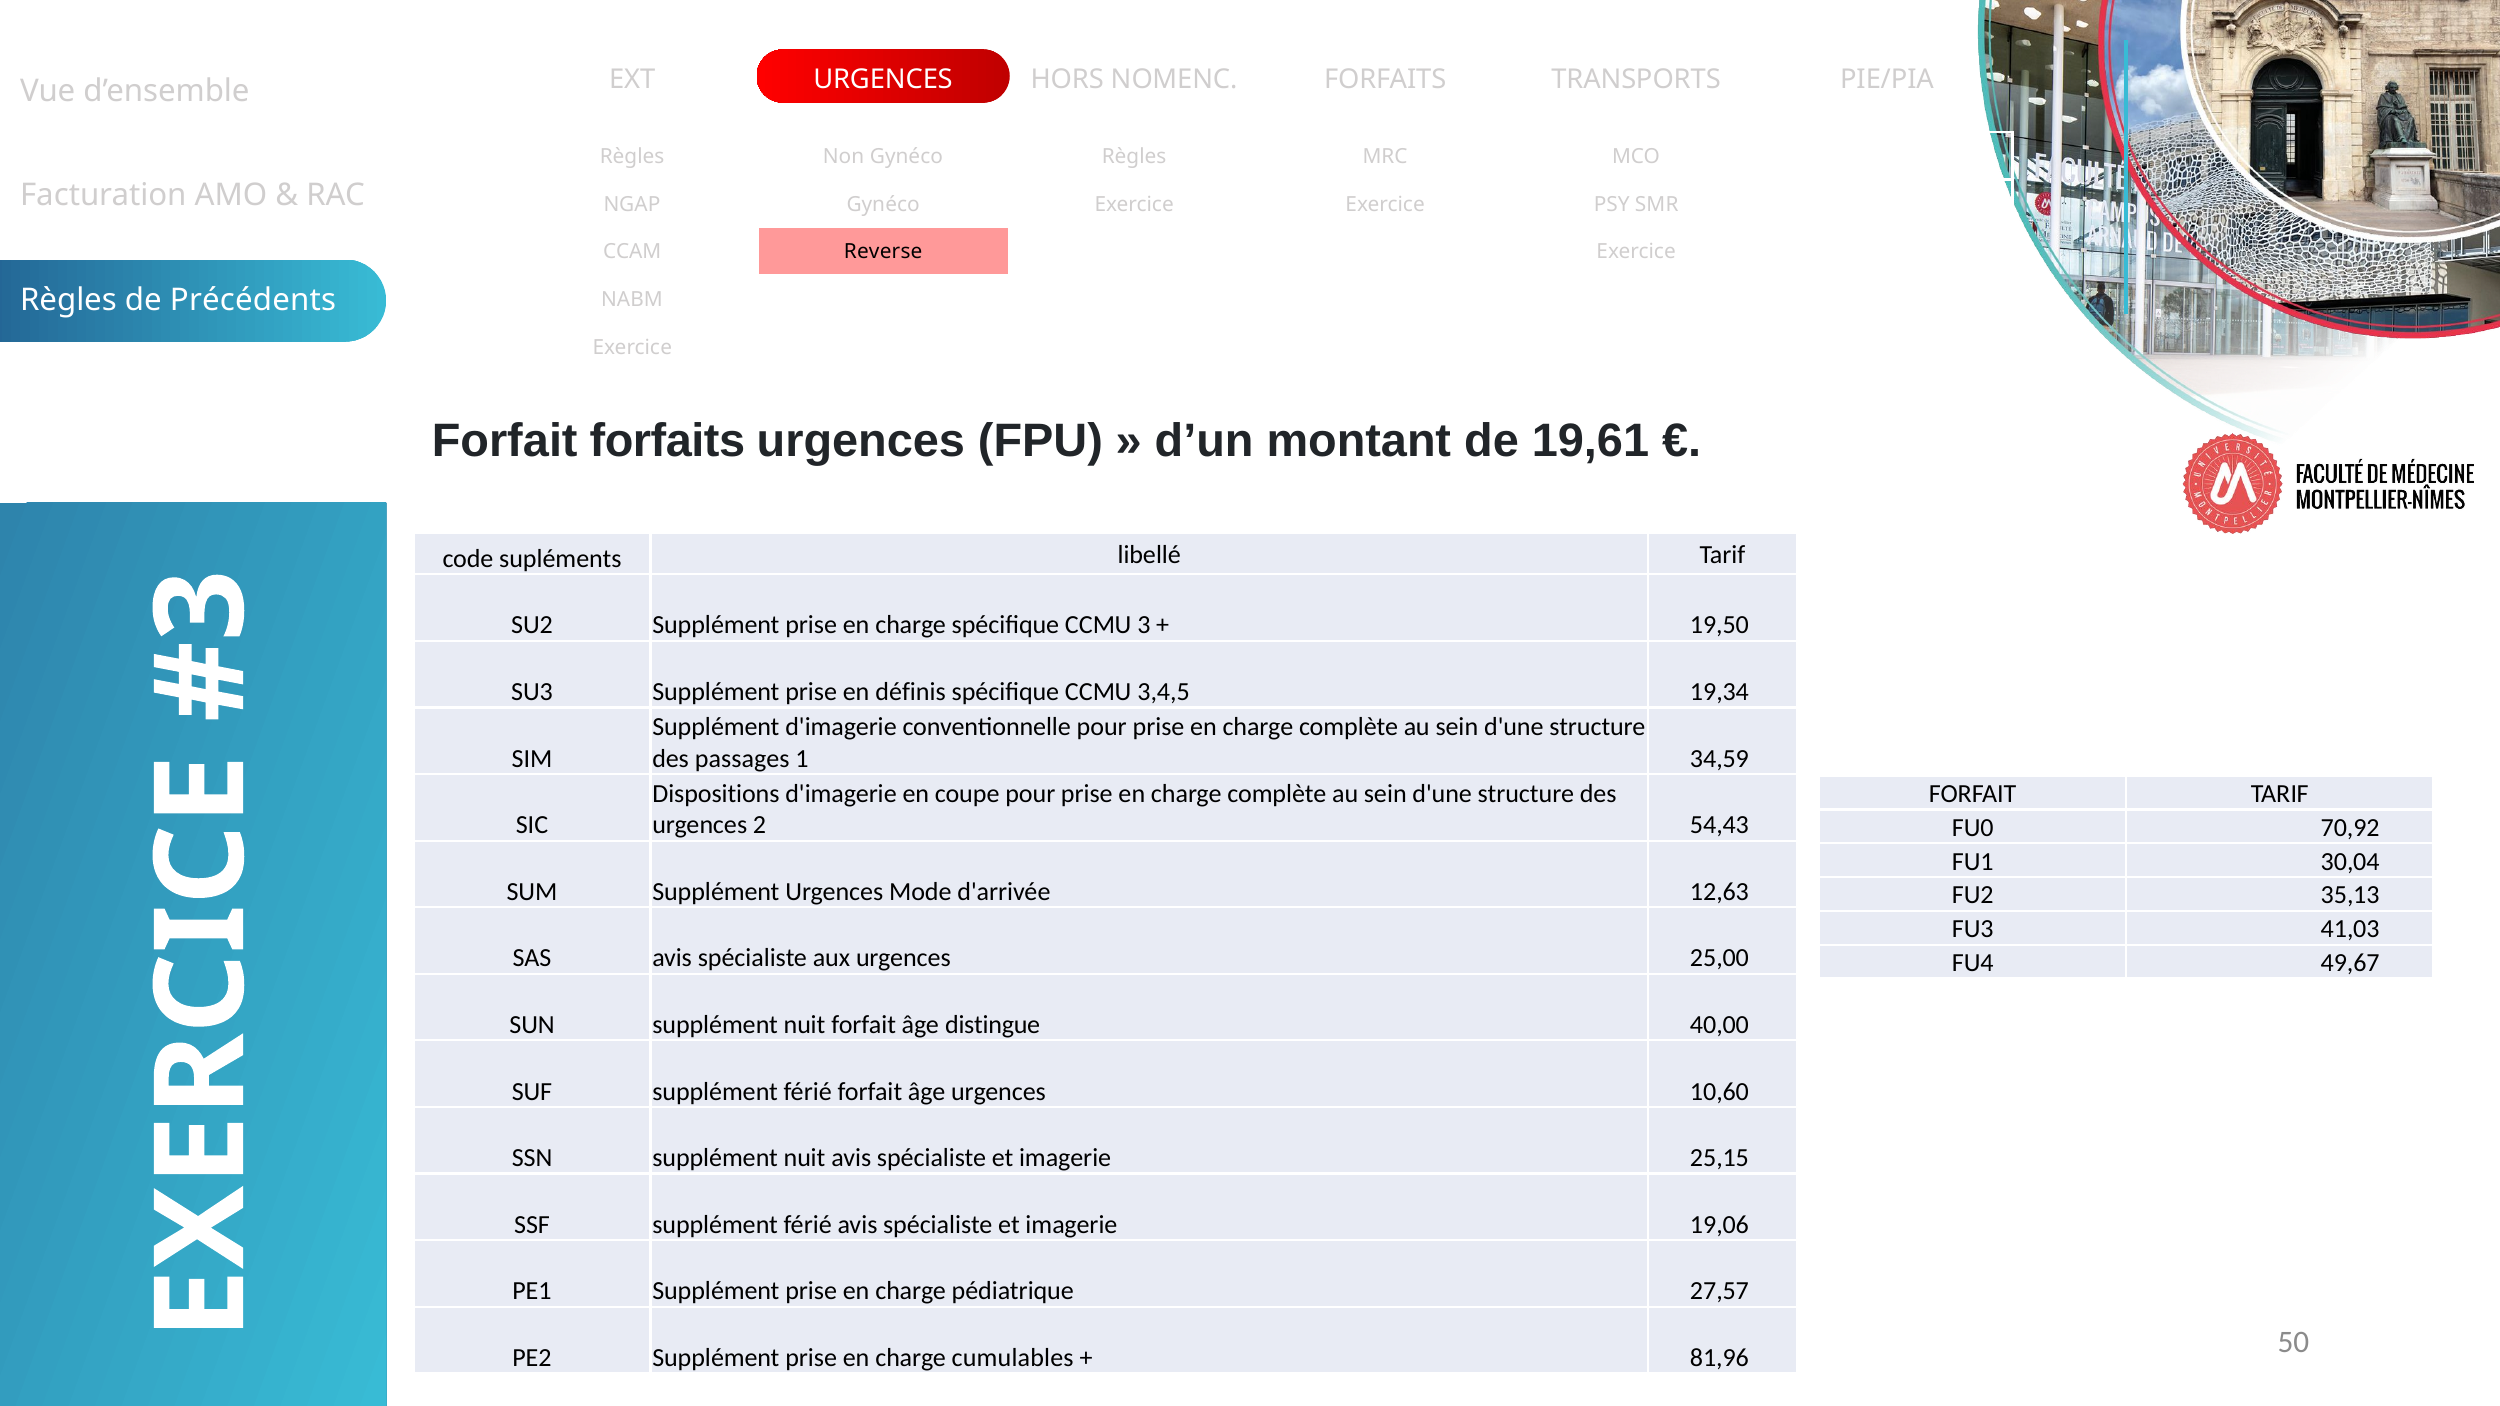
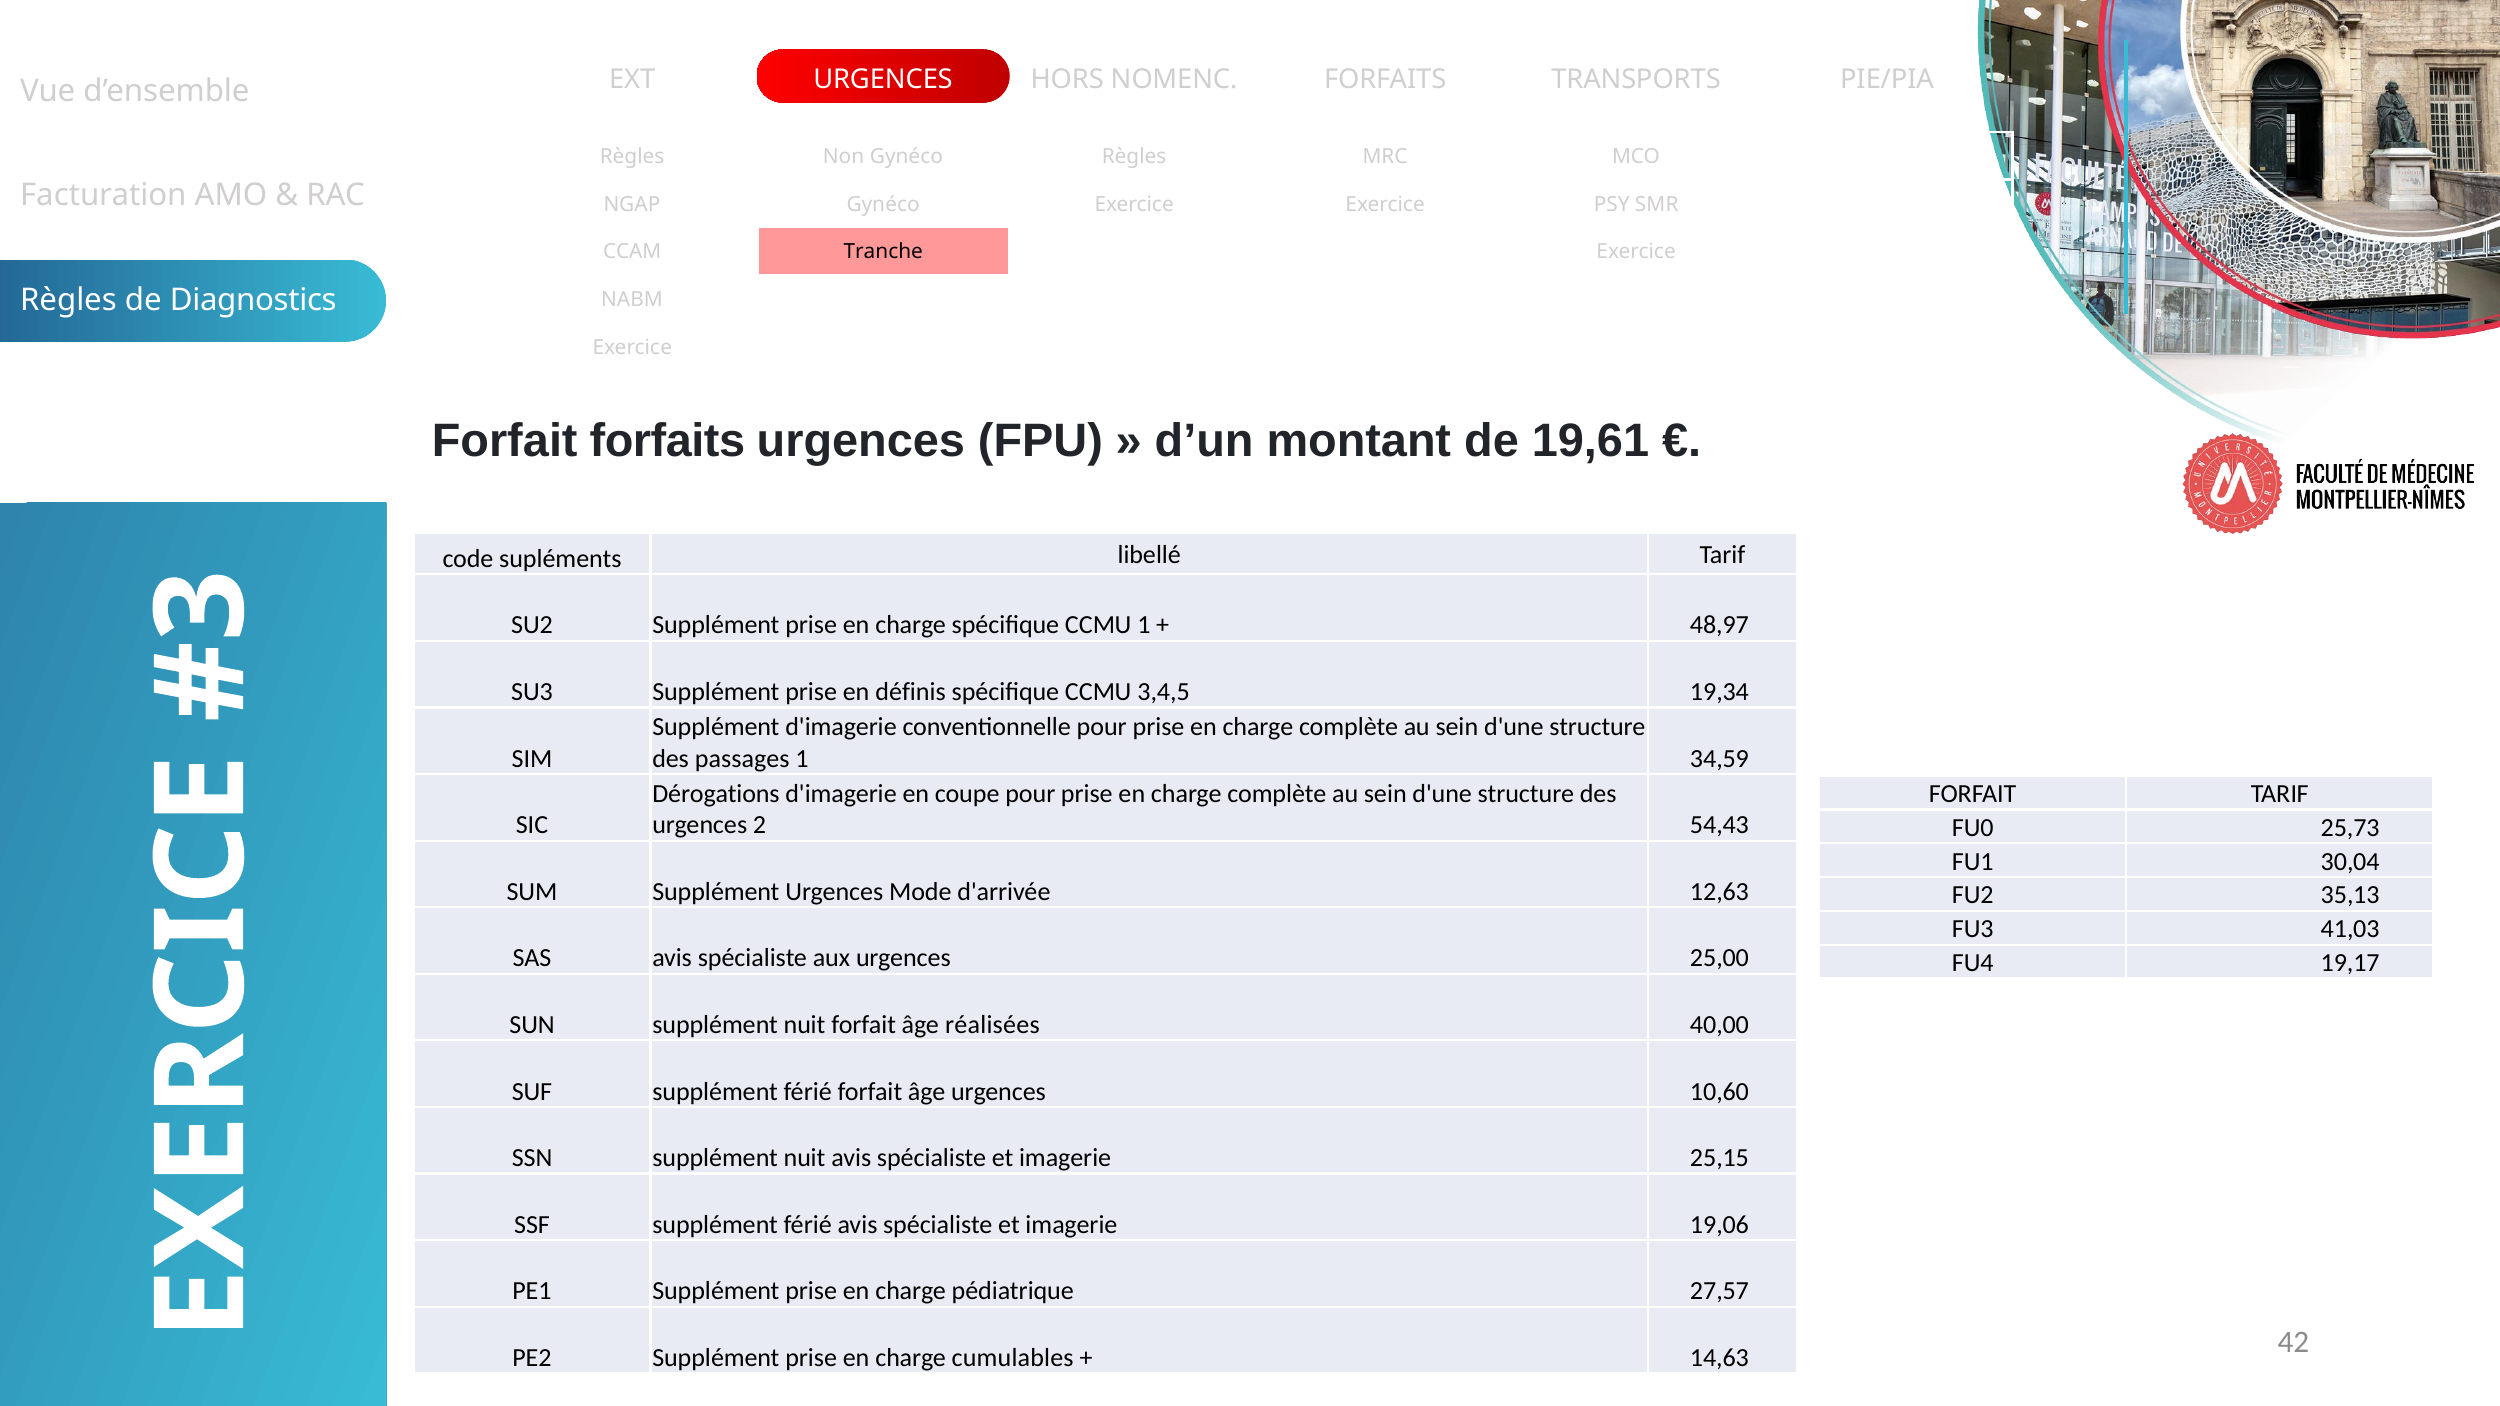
Reverse: Reverse -> Tranche (883, 252)
Précédents: Précédents -> Diagnostics (253, 300)
CCMU 3: 3 -> 1 (1144, 625)
19,50: 19,50 -> 48,97 (1719, 625)
Dispositions: Dispositions -> Dérogations (716, 794)
70,92: 70,92 -> 25,73 (2350, 828)
49,67: 49,67 -> 19,17 (2350, 963)
distingue: distingue -> réalisées (992, 1025)
50: 50 -> 42 (2293, 1343)
81,96: 81,96 -> 14,63 (1719, 1358)
